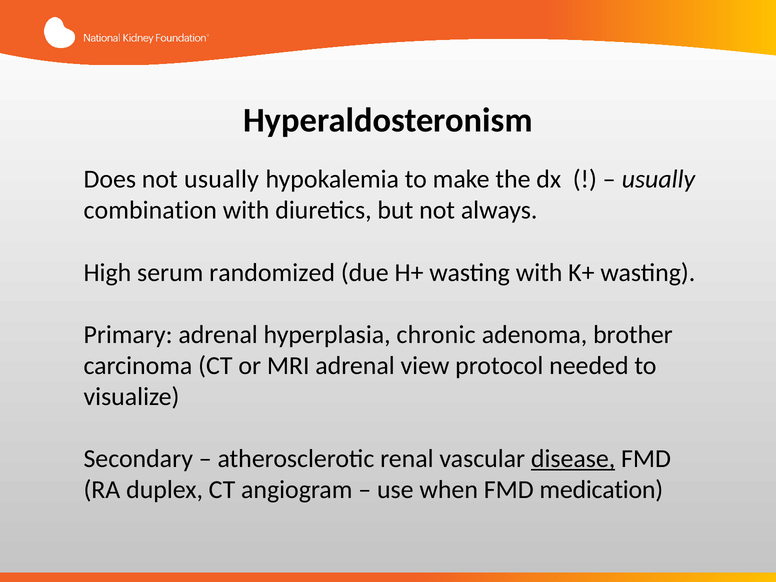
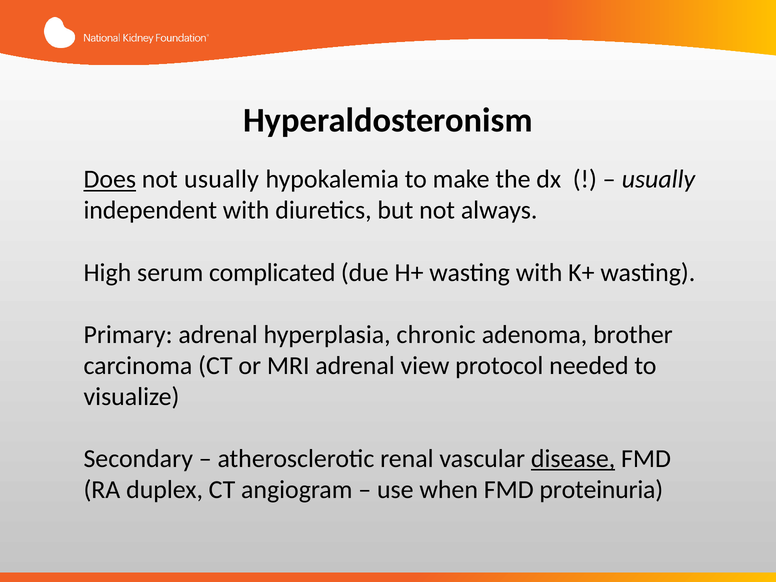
Does underline: none -> present (110, 179)
combination: combination -> independent (150, 210)
randomized: randomized -> complicated (272, 273)
medication: medication -> proteinuria (601, 490)
